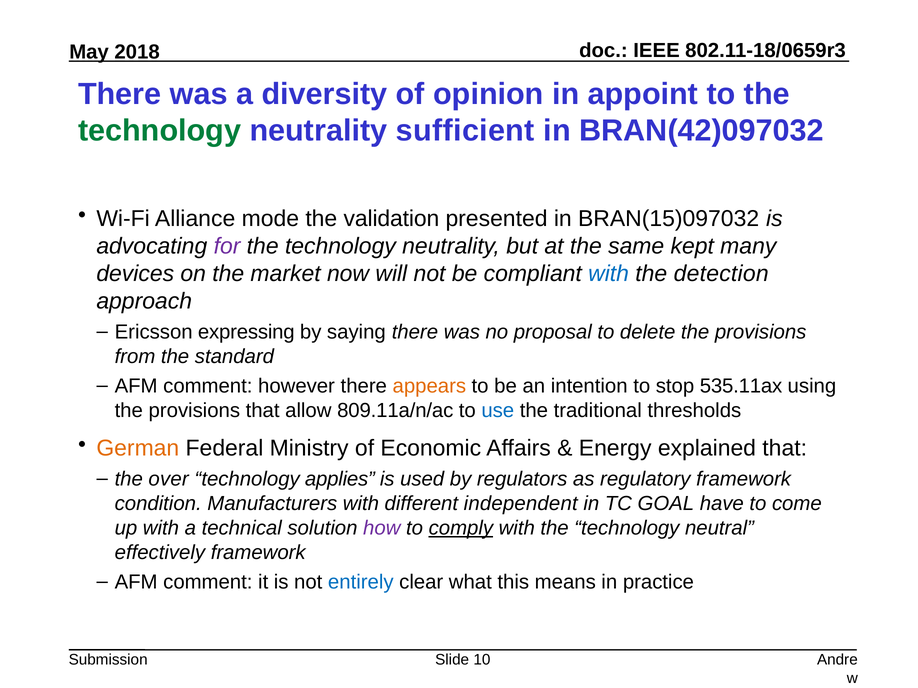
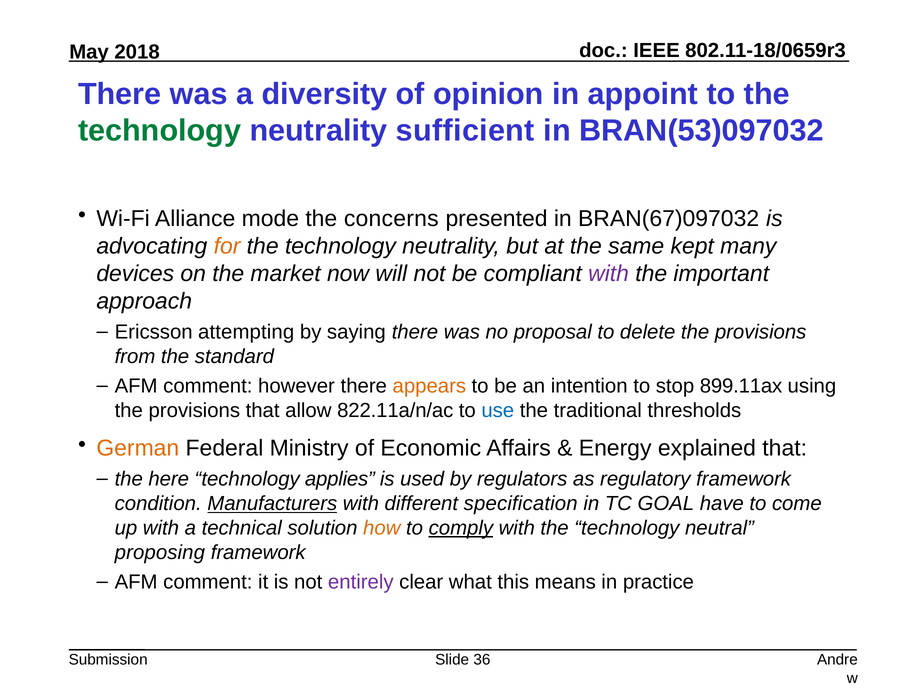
BRAN(42)097032: BRAN(42)097032 -> BRAN(53)097032 (702, 131)
validation: validation -> concerns (391, 219)
BRAN(15)097032: BRAN(15)097032 -> BRAN(67)097032 (669, 219)
for colour: purple -> orange (227, 246)
with colour: blue -> purple (609, 274)
detection: detection -> important (721, 274)
expressing: expressing -> attempting (246, 332)
535.11ax: 535.11ax -> 899.11ax (741, 386)
809.11a/n/ac: 809.11a/n/ac -> 822.11a/n/ac (395, 411)
over: over -> here (169, 480)
Manufacturers underline: none -> present (272, 504)
independent: independent -> specification (521, 504)
how colour: purple -> orange (382, 528)
effectively: effectively -> proposing (160, 553)
entirely colour: blue -> purple (361, 582)
10: 10 -> 36 (482, 660)
